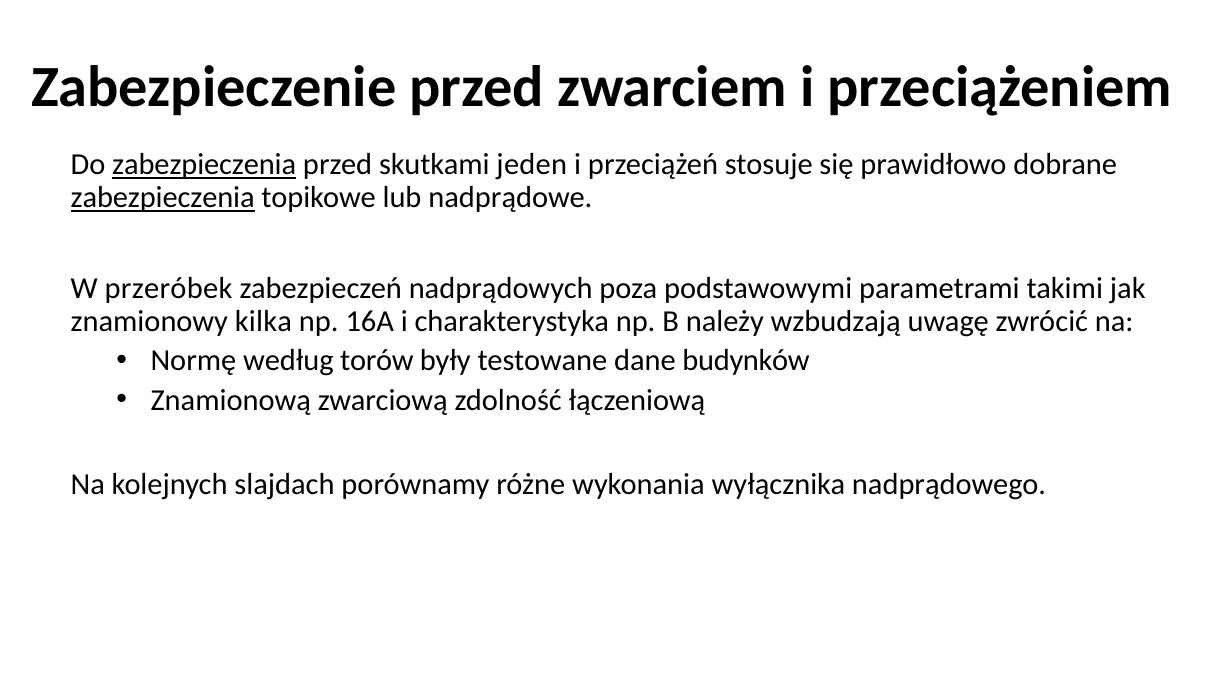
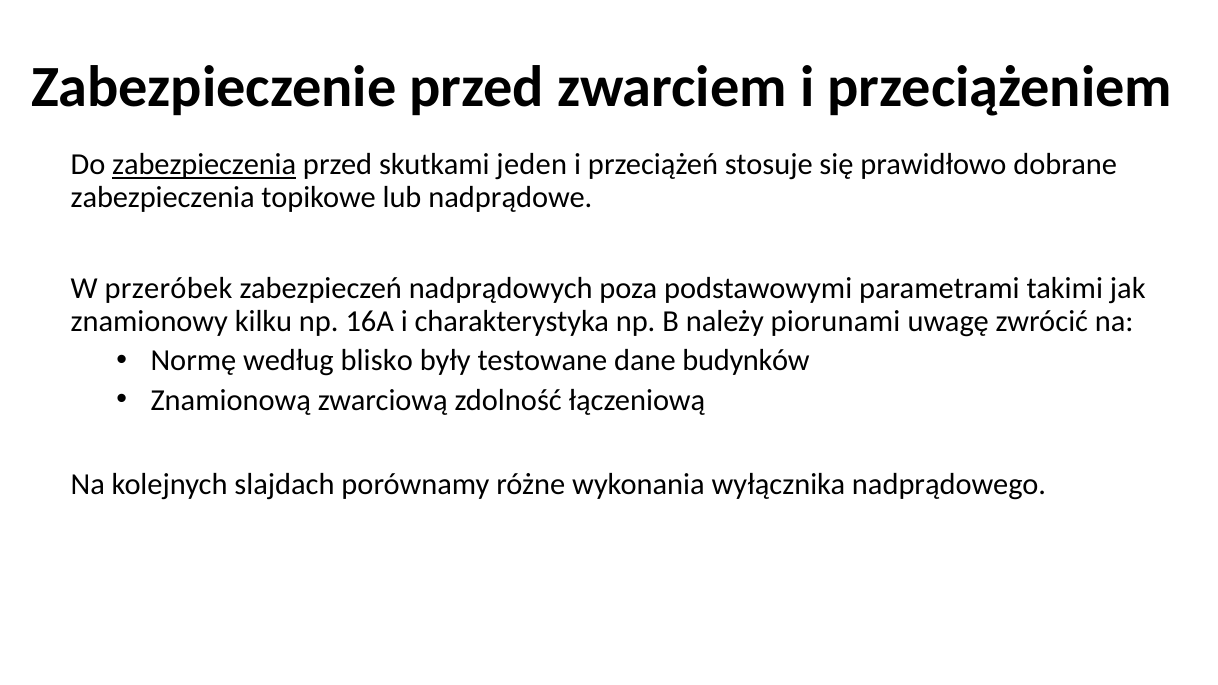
zabezpieczenia underline: present -> none (163, 198)
kilka: kilka -> kilku (264, 322)
wzbudzają: wzbudzają -> piorunami (835, 322)
torów: torów -> blisko (377, 361)
